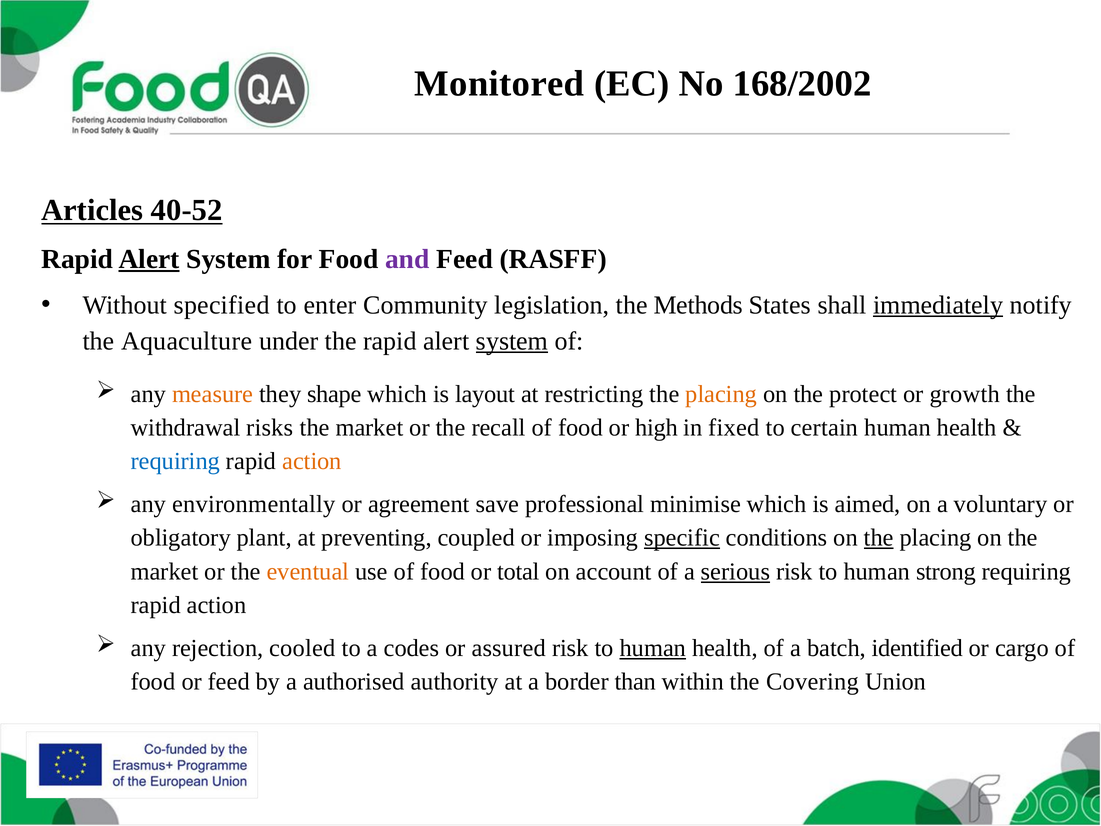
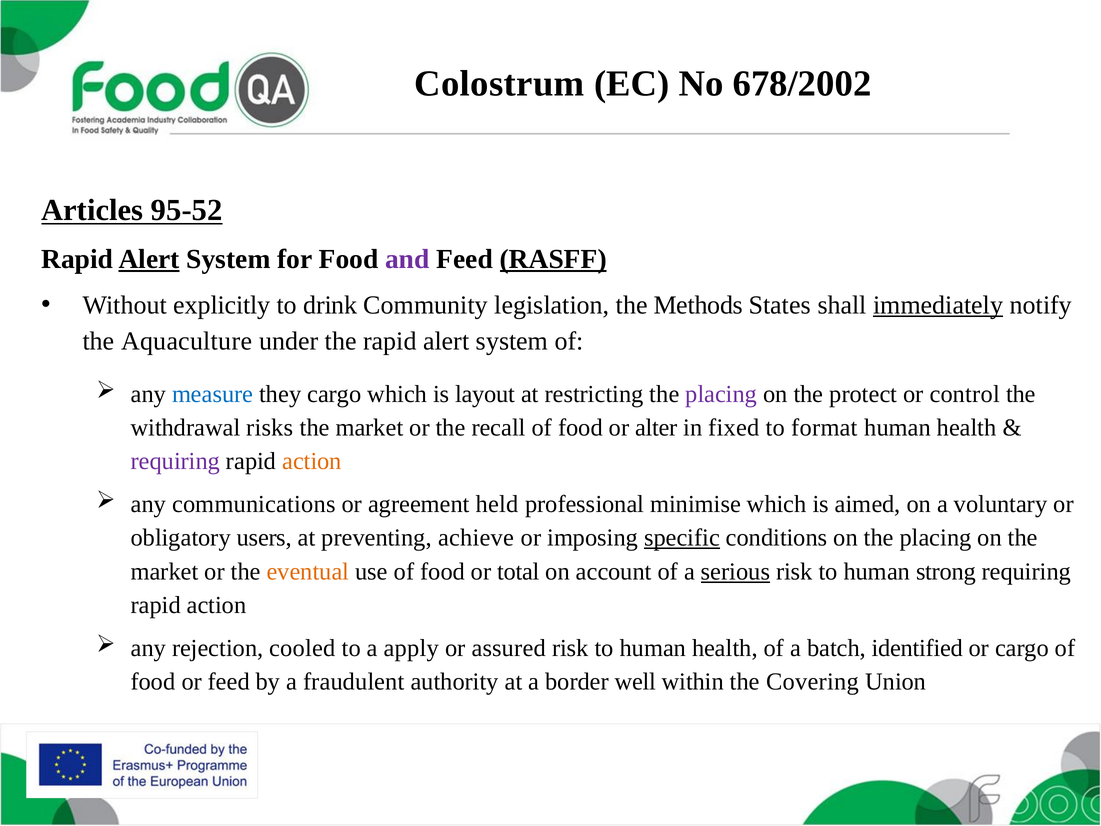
Monitored: Monitored -> Colostrum (499, 84)
168/2002: 168/2002 -> 678/2002 (802, 84)
40-52: 40-52 -> 95-52 (187, 210)
RASFF underline: none -> present (553, 259)
specified: specified -> explicitly (222, 305)
enter: enter -> drink (330, 305)
system underline: present -> none (512, 341)
measure colour: orange -> blue (213, 394)
they shape: shape -> cargo (334, 394)
placing colour: orange -> purple (721, 394)
growth: growth -> control (965, 394)
high: high -> alter (656, 428)
certain: certain -> format (824, 428)
requiring colour: blue -> purple (175, 461)
environmentally: environmentally -> communications (254, 504)
save: save -> held (497, 504)
plant: plant -> users (264, 538)
coupled: coupled -> achieve (476, 538)
the underline: present -> none (879, 538)
codes: codes -> apply (411, 648)
human underline: present -> none (653, 648)
authorised: authorised -> fraudulent (354, 682)
than: than -> well (635, 682)
